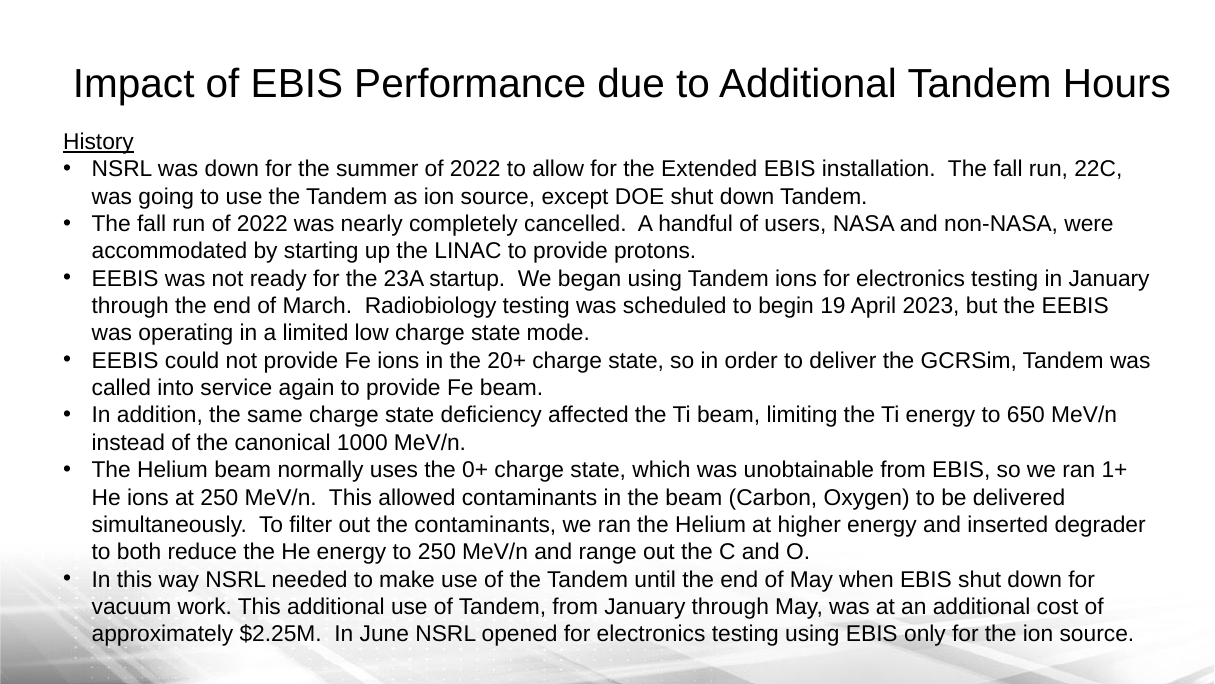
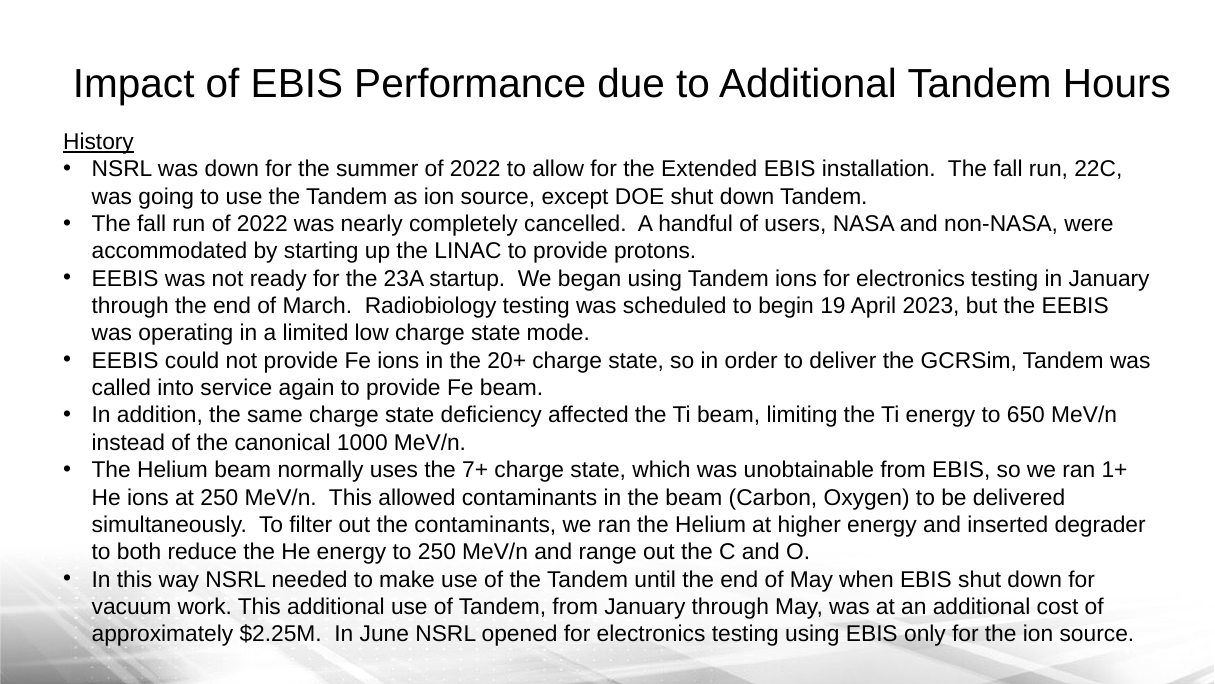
0+: 0+ -> 7+ (475, 470)
